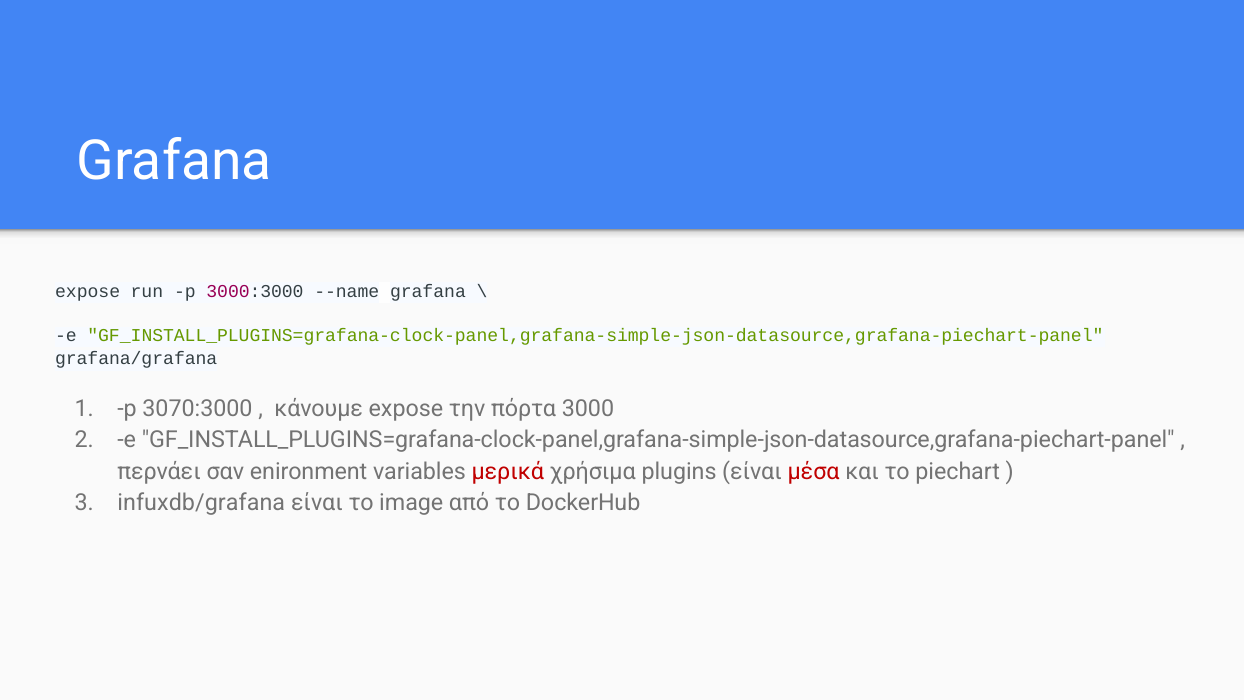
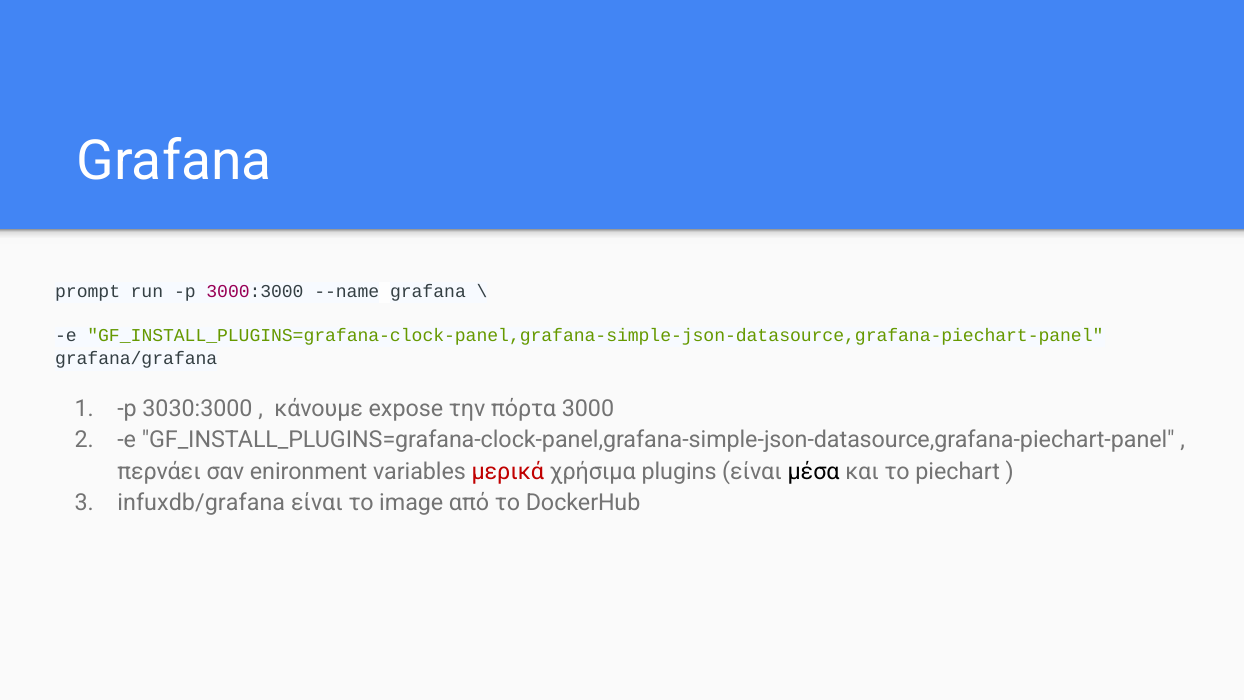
expose: expose -> prompt (88, 291)
3070:3000: 3070:3000 -> 3030:3000 (198, 409)
μέσα colour: red -> black (814, 471)
